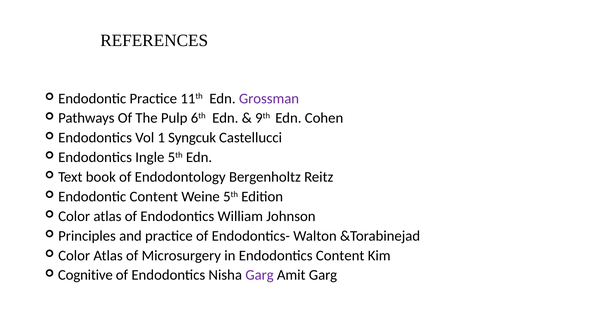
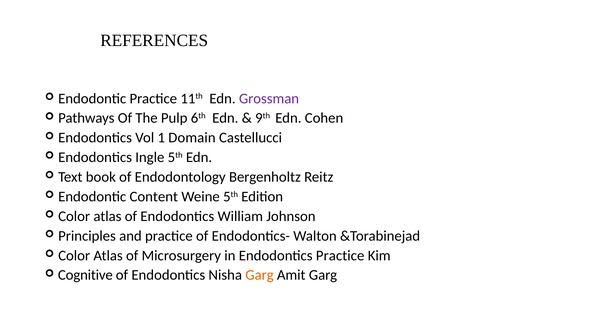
Syngcuk: Syngcuk -> Domain (192, 138)
Endodontics Content: Content -> Practice (340, 255)
Garg colour: purple -> orange (259, 275)
